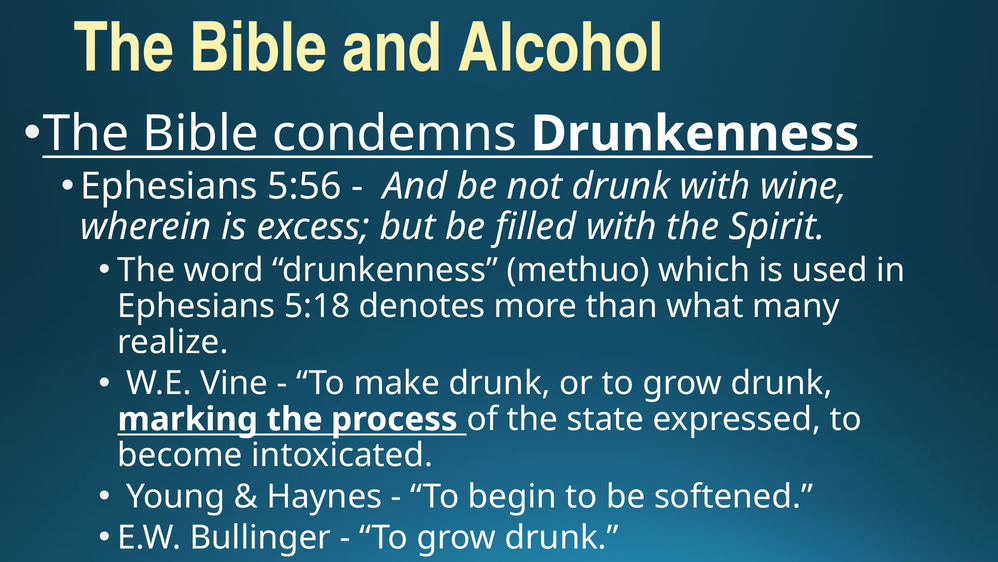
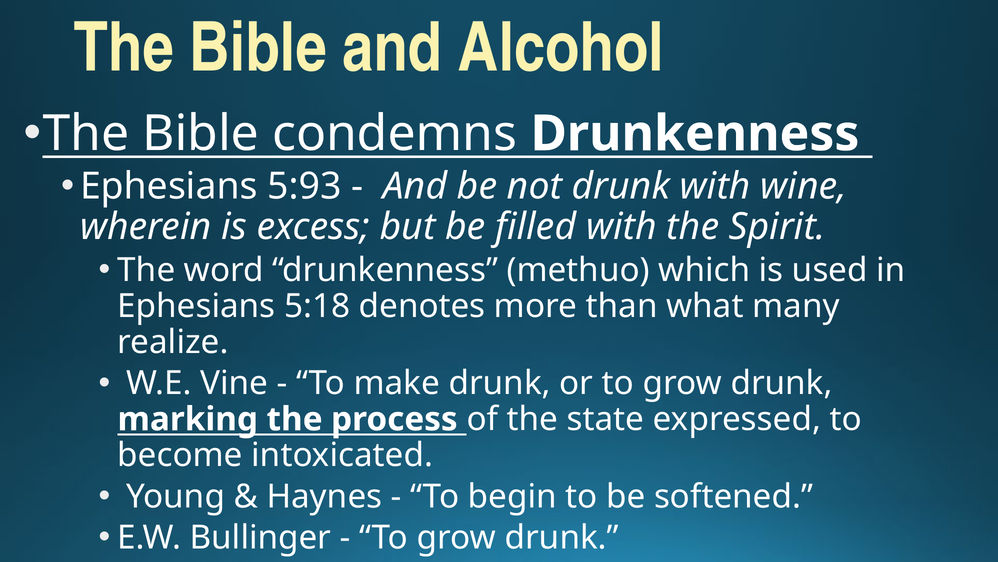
5:56: 5:56 -> 5:93 (305, 186)
